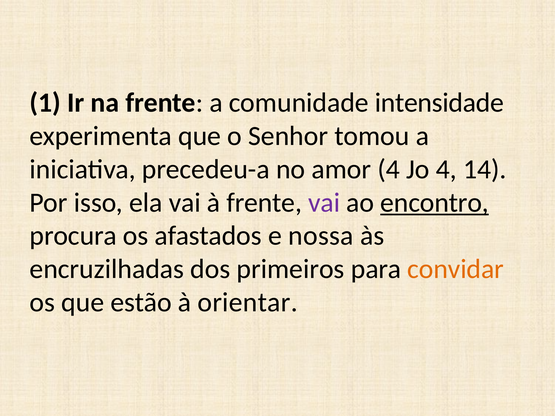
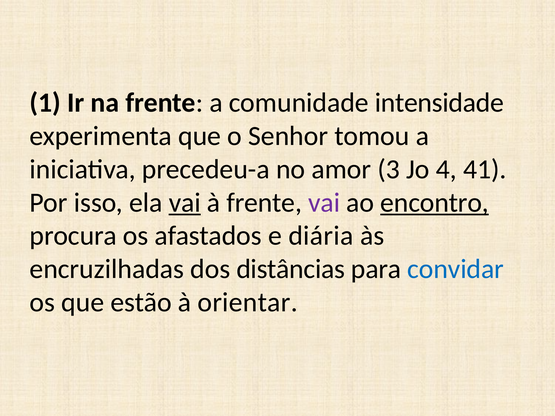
amor 4: 4 -> 3 (389, 169)
14: 14 -> 41 (485, 169)
vai underline: none -> present (185, 203)
nossa: nossa -> diária (321, 236)
primeiros: primeiros -> distâncias (291, 269)
convidar colour: orange -> blue (456, 269)
